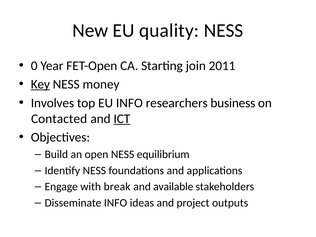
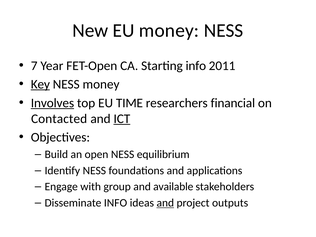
EU quality: quality -> money (169, 31)
0: 0 -> 7 (34, 66)
Starting join: join -> info (196, 66)
Involves underline: none -> present (52, 103)
EU INFO: INFO -> TIME (129, 103)
business: business -> financial (233, 103)
break: break -> group (117, 187)
and underline: none -> present (165, 203)
